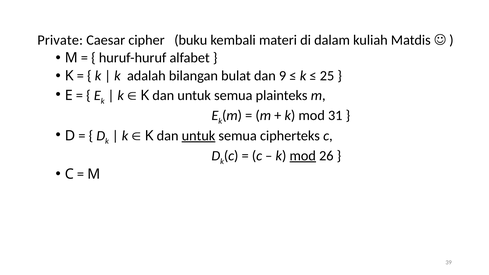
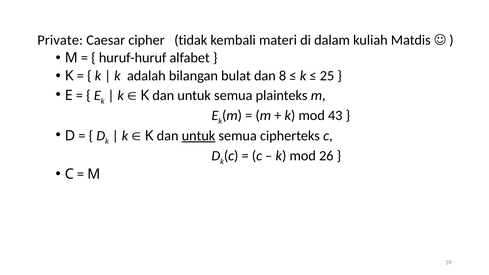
buku: buku -> tidak (191, 40)
9: 9 -> 8 (283, 76)
31: 31 -> 43 (335, 116)
mod underline: present -> none (303, 156)
